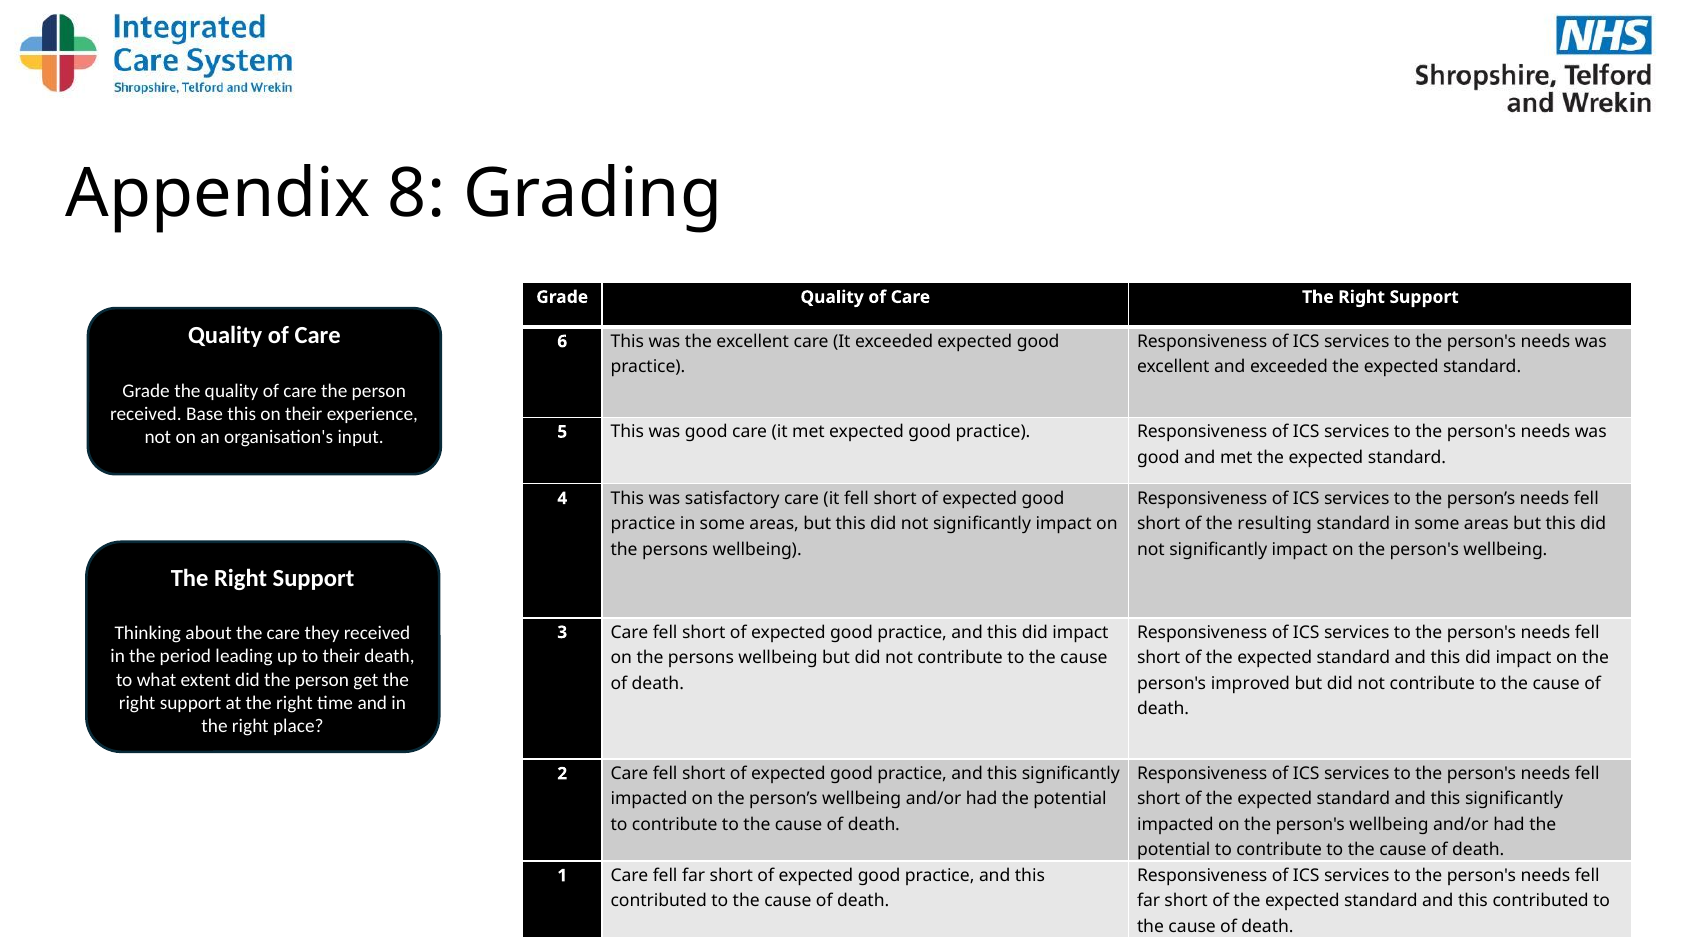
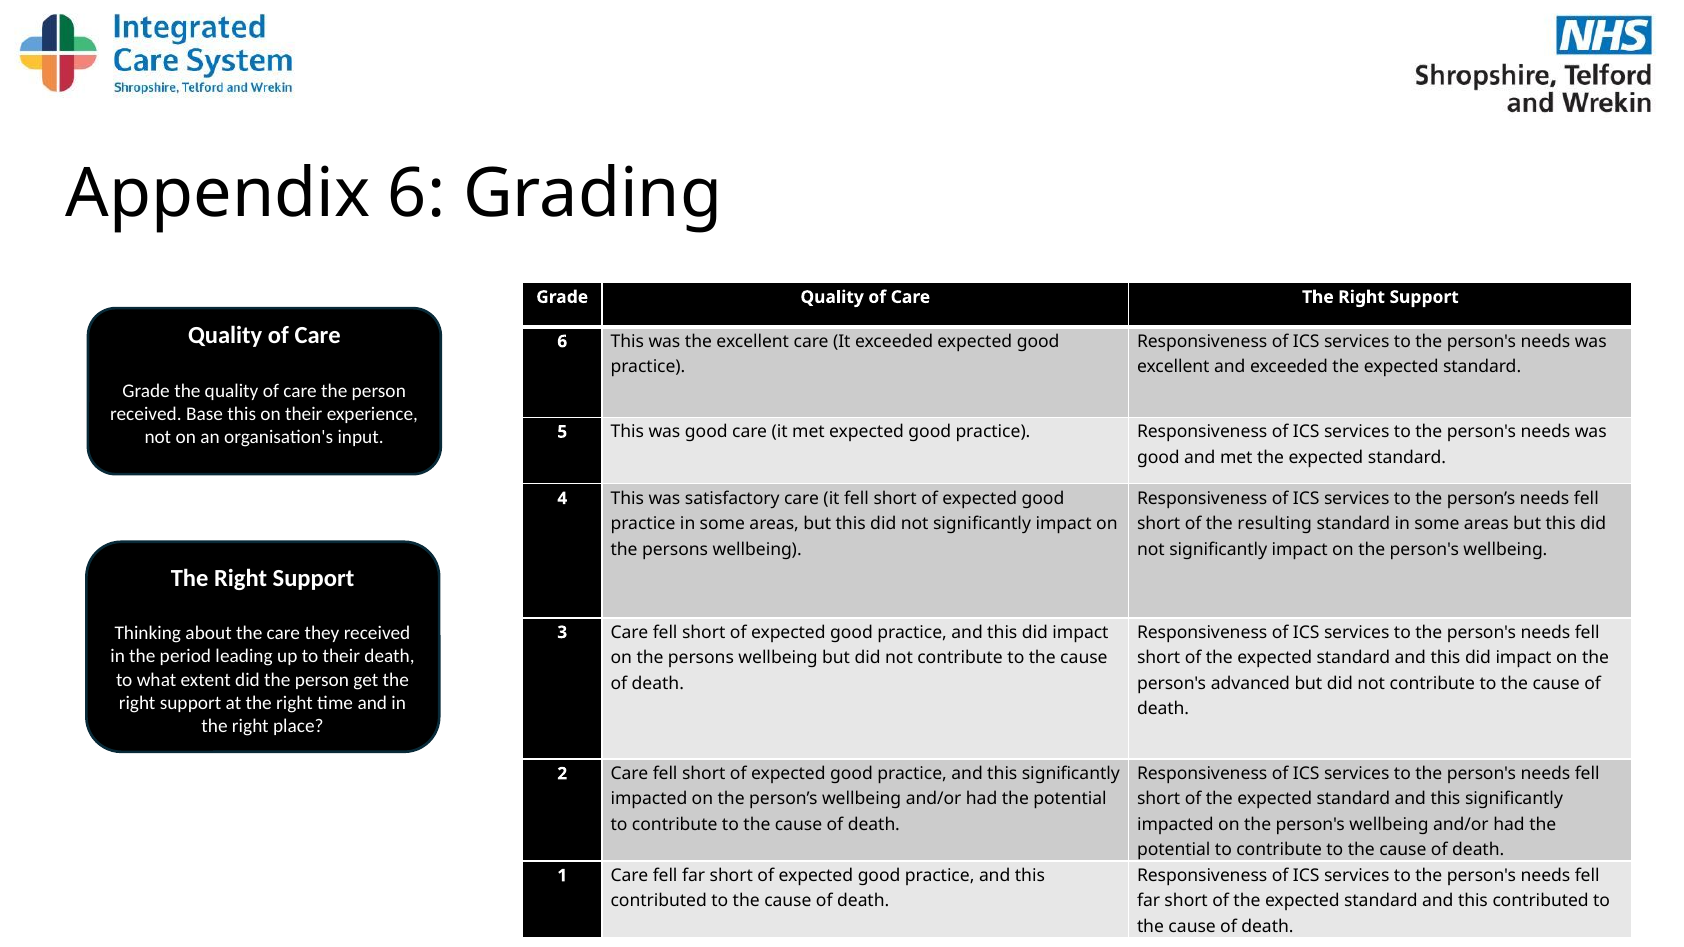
Appendix 8: 8 -> 6 (417, 194)
improved: improved -> advanced (1250, 683)
